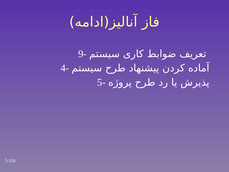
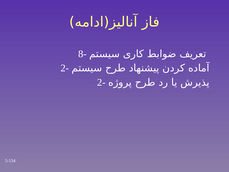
9-: 9- -> 8- (82, 54)
4-: 4- -> 2- (65, 68)
5-: 5- -> 2- (101, 82)
